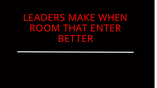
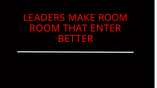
MAKE WHEN: WHEN -> ROOM (113, 18)
